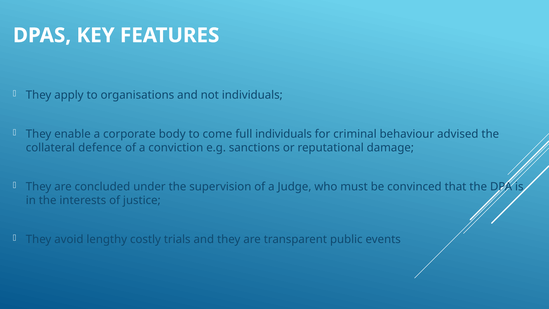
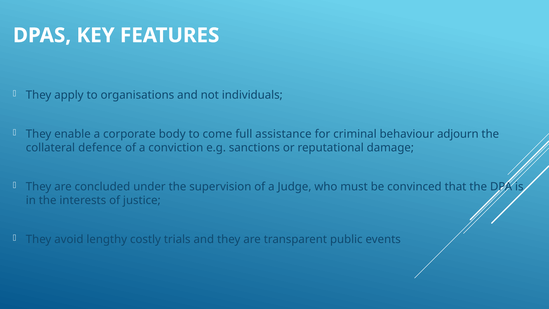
full individuals: individuals -> assistance (283, 134)
advised: advised -> adjourn (458, 134)
